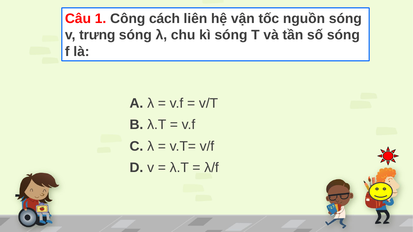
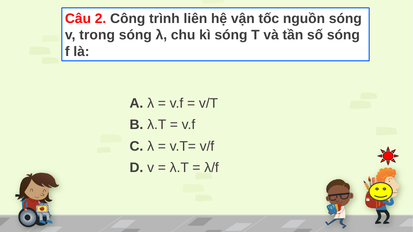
1: 1 -> 2 (101, 19)
cách: cách -> trình (164, 19)
trưng: trưng -> trong (97, 35)
